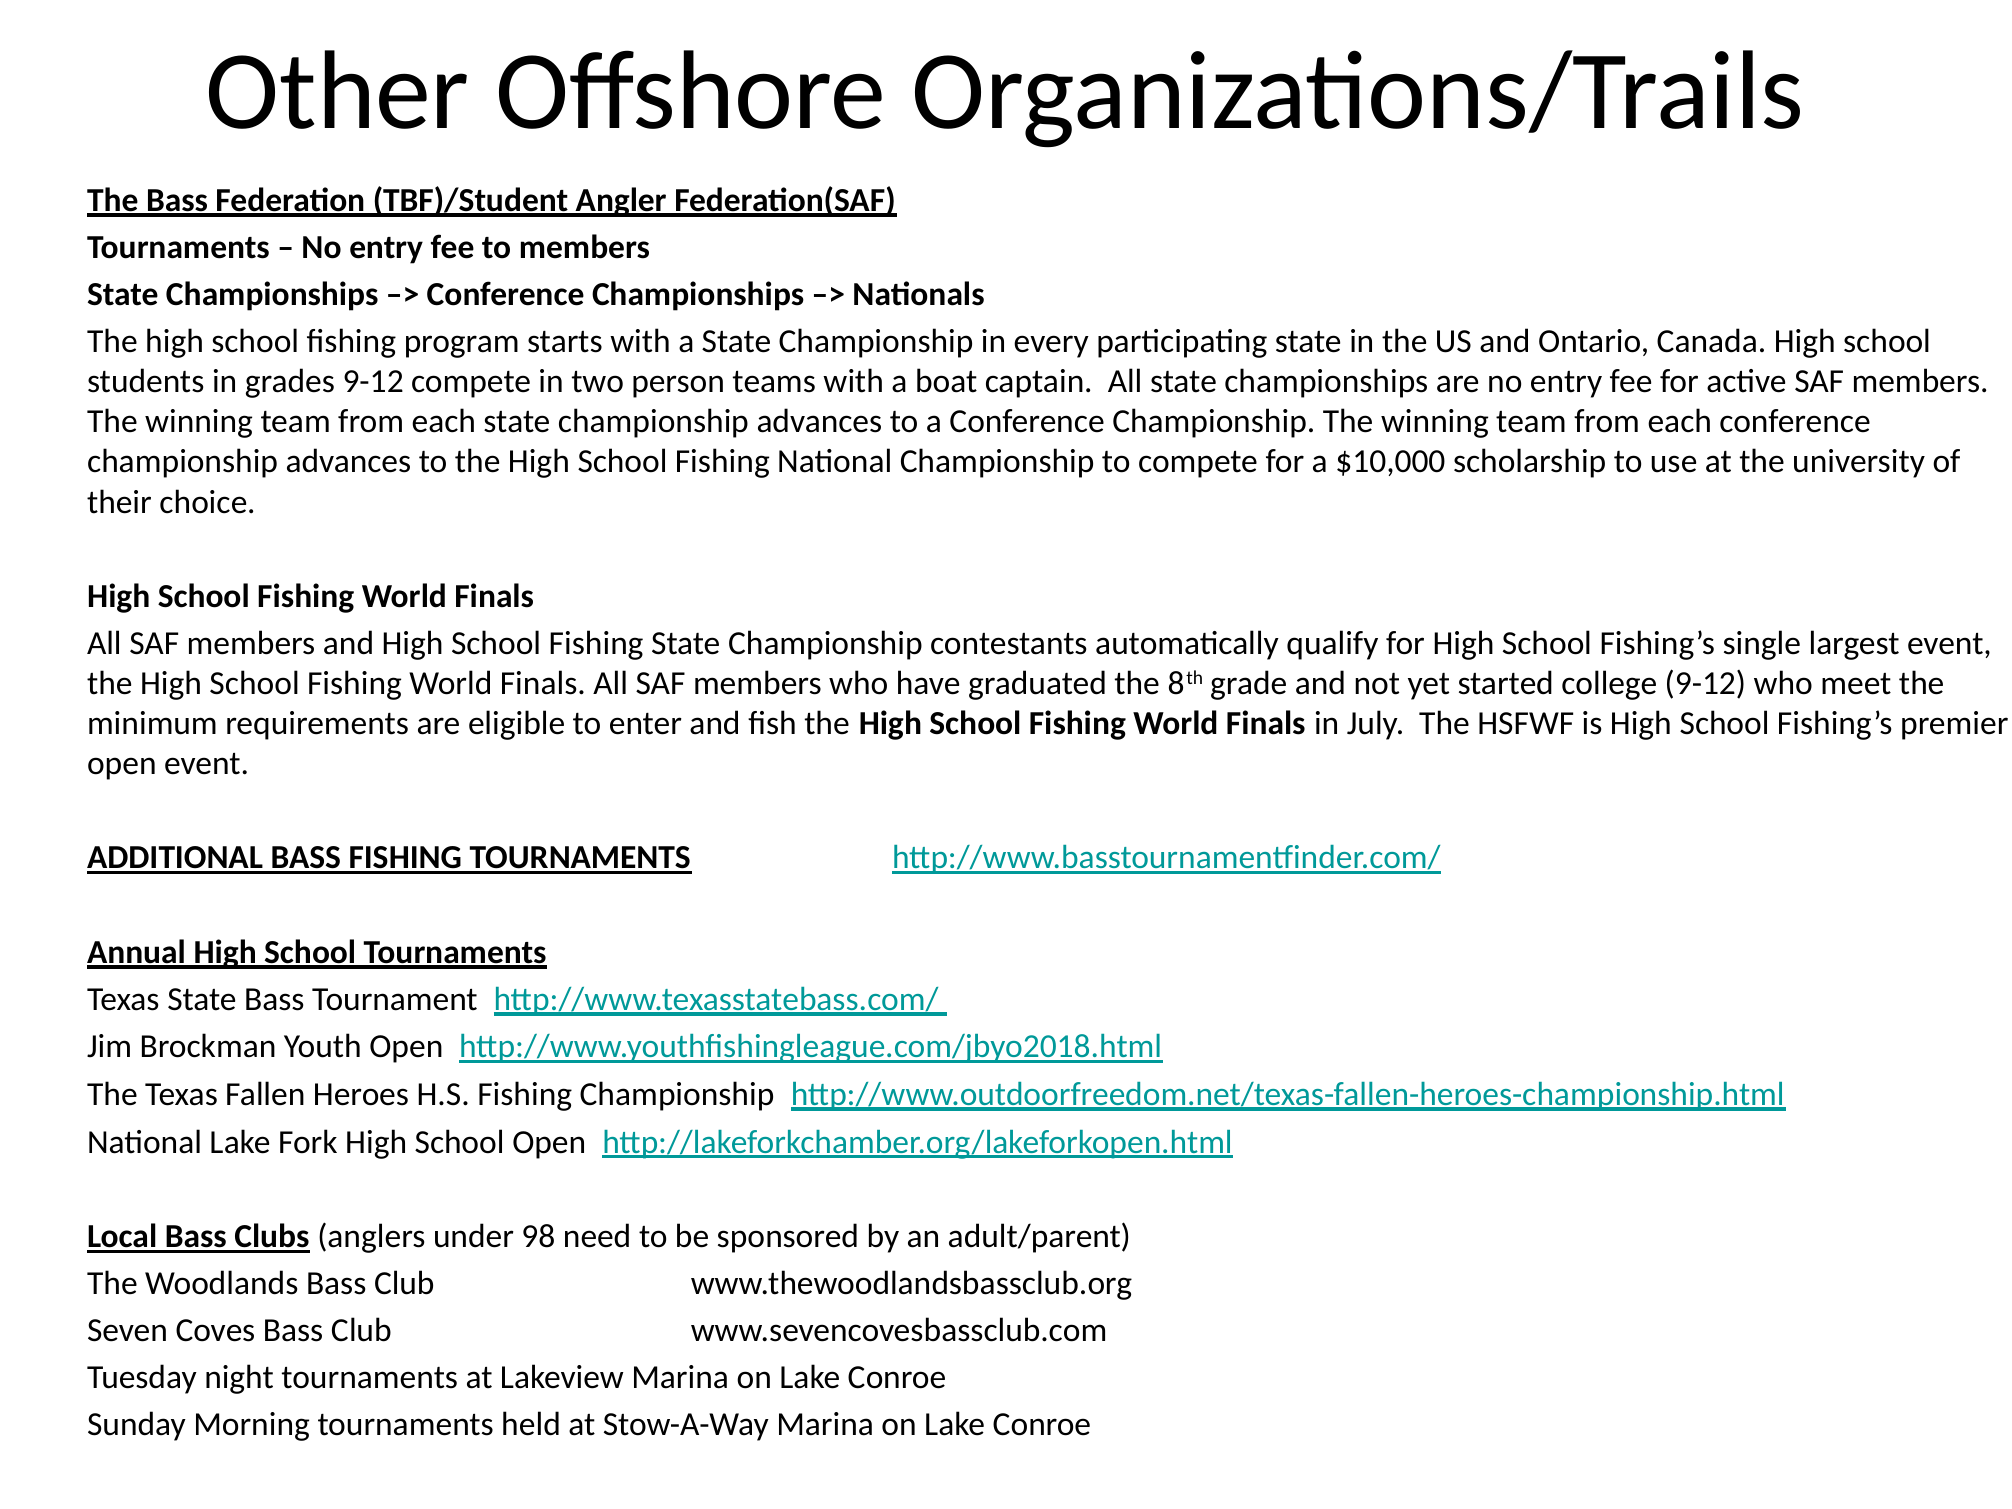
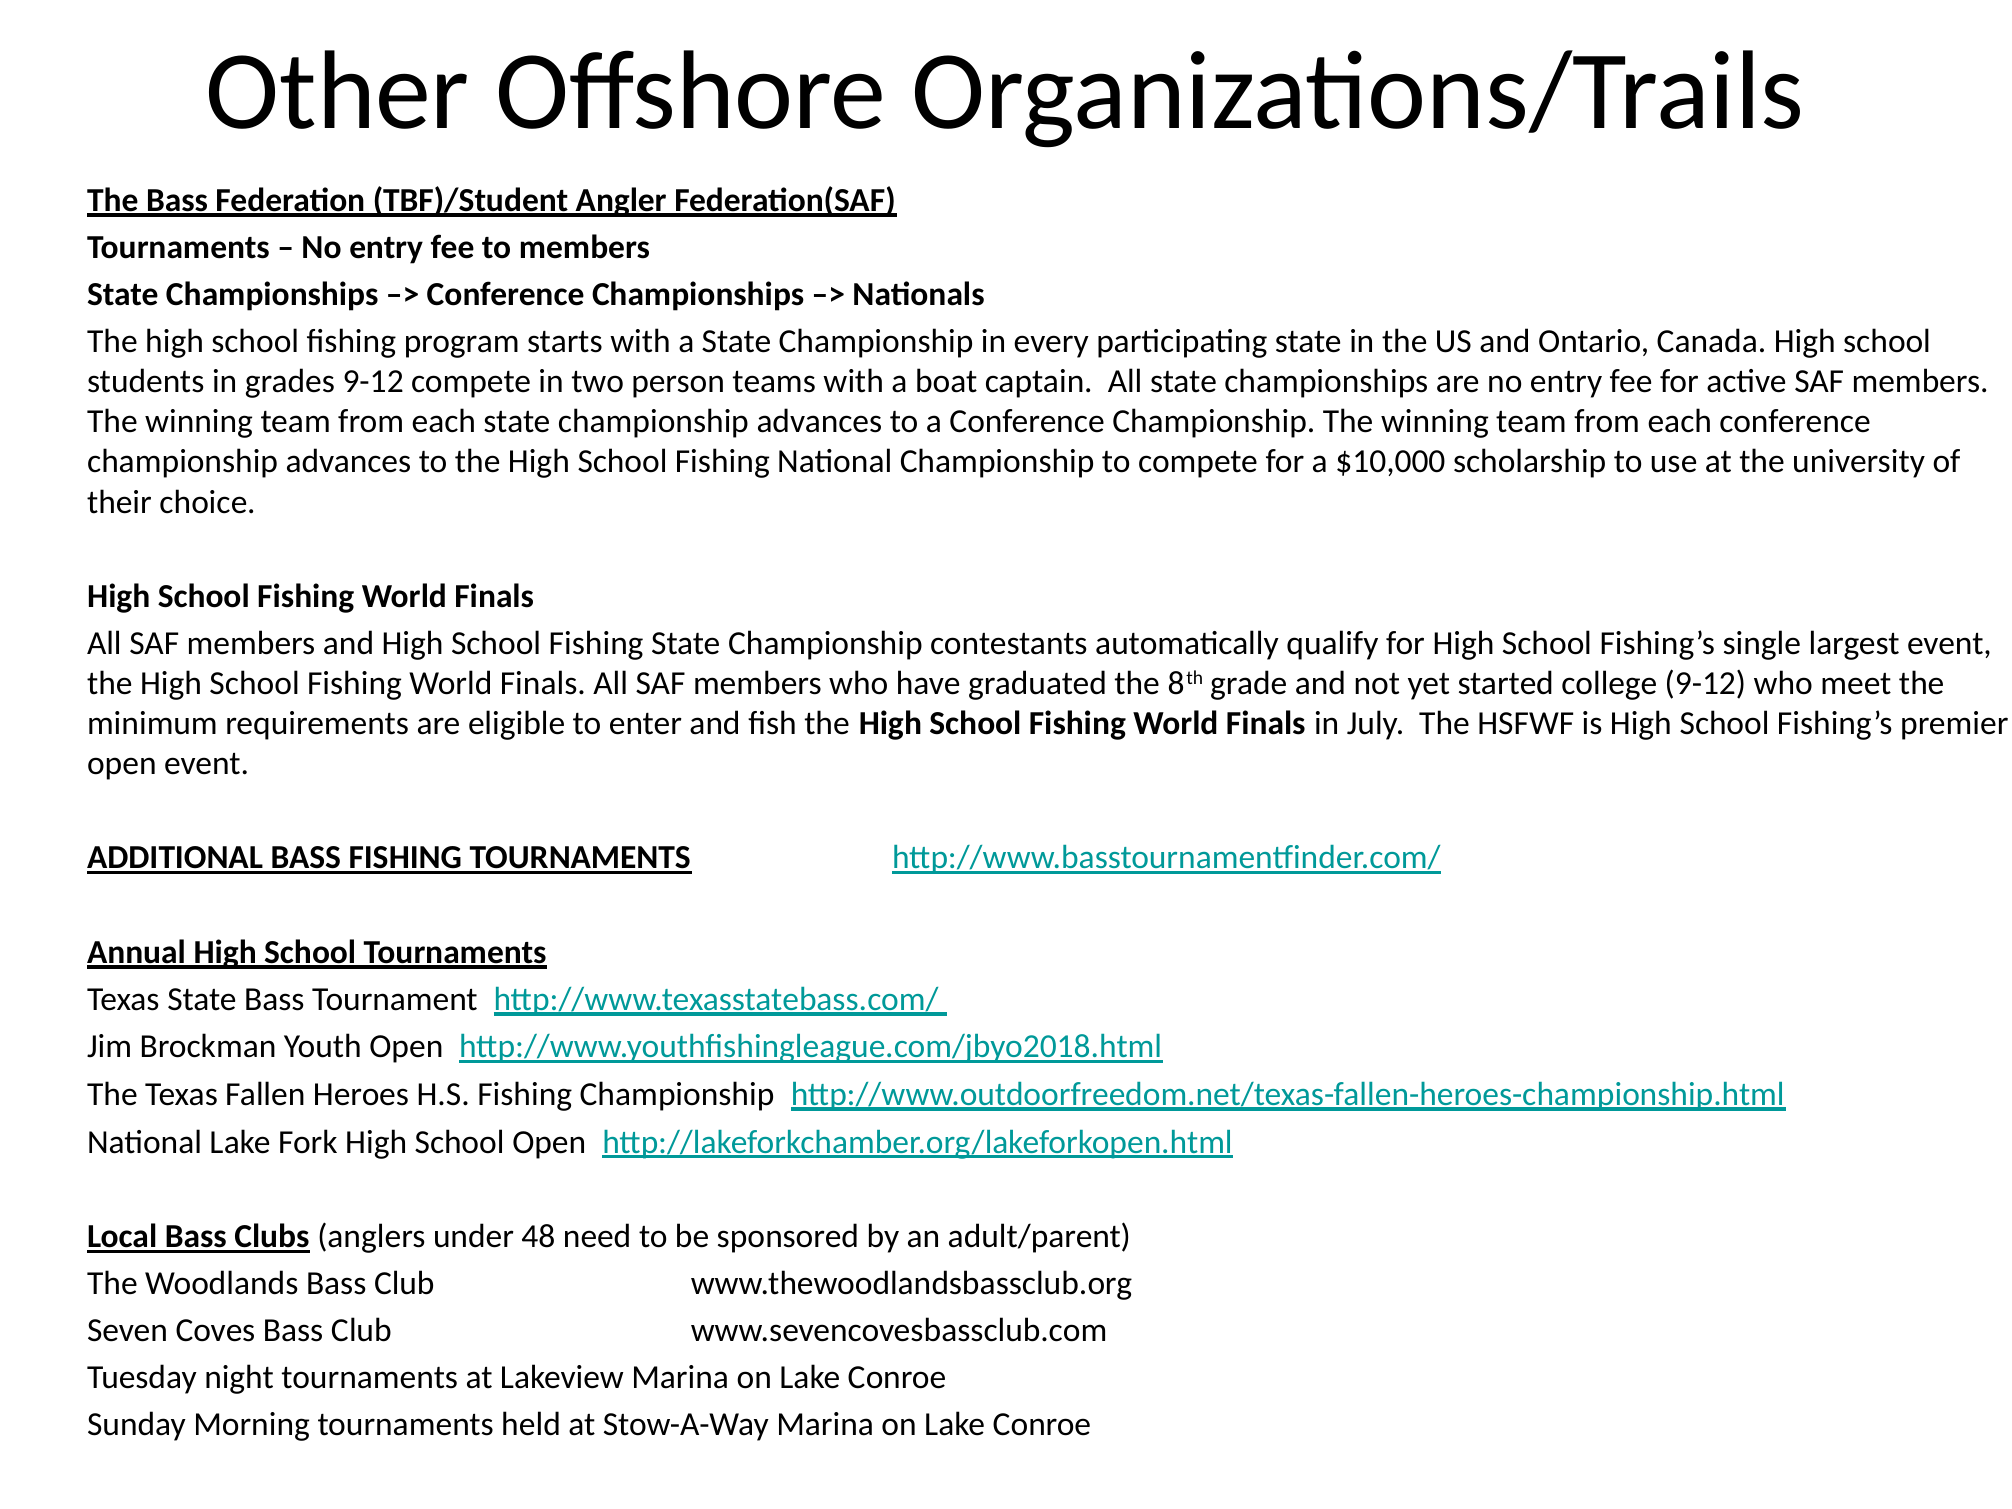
98: 98 -> 48 (538, 1237)
